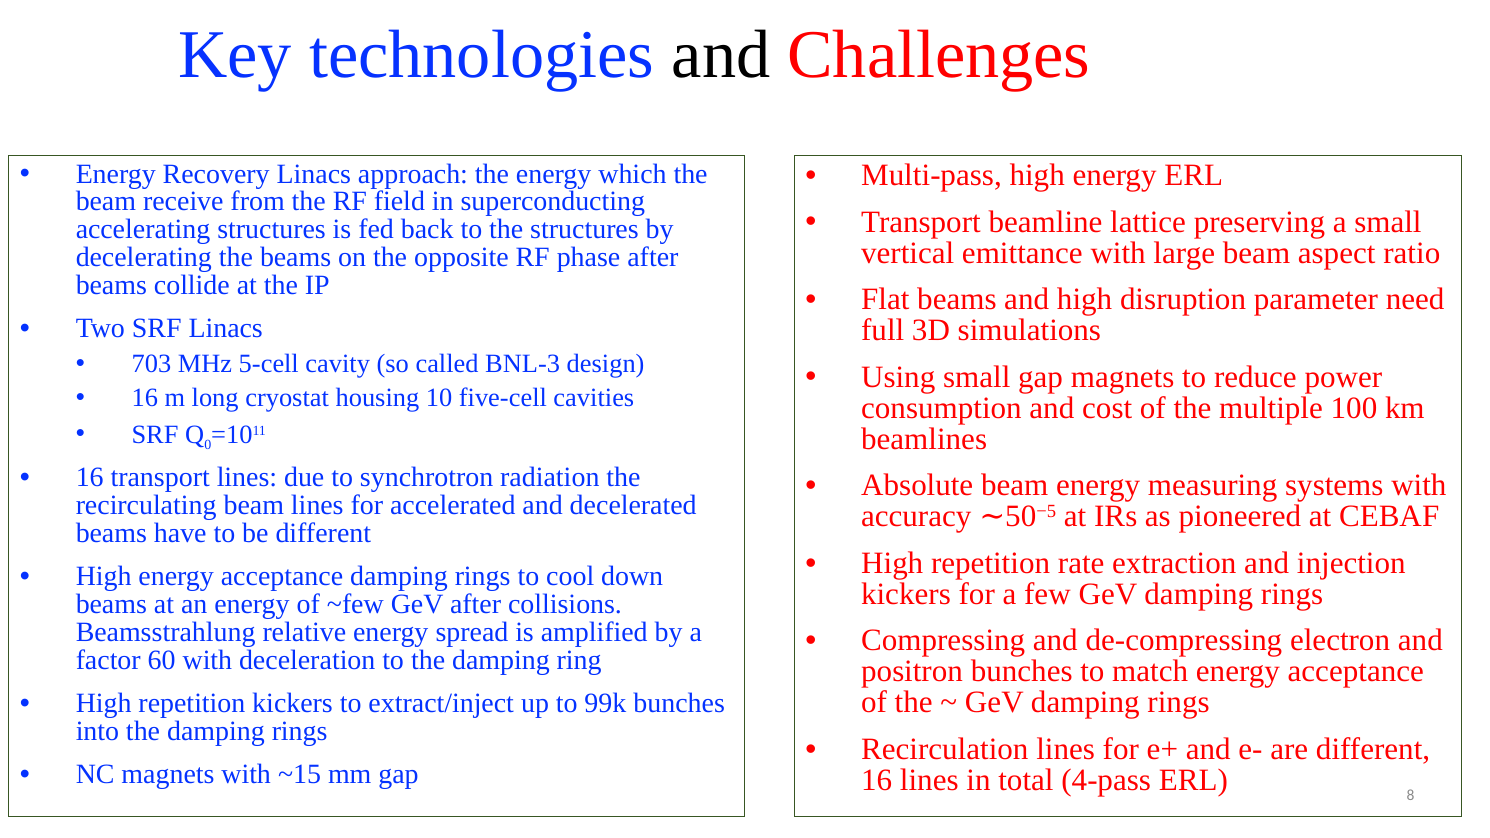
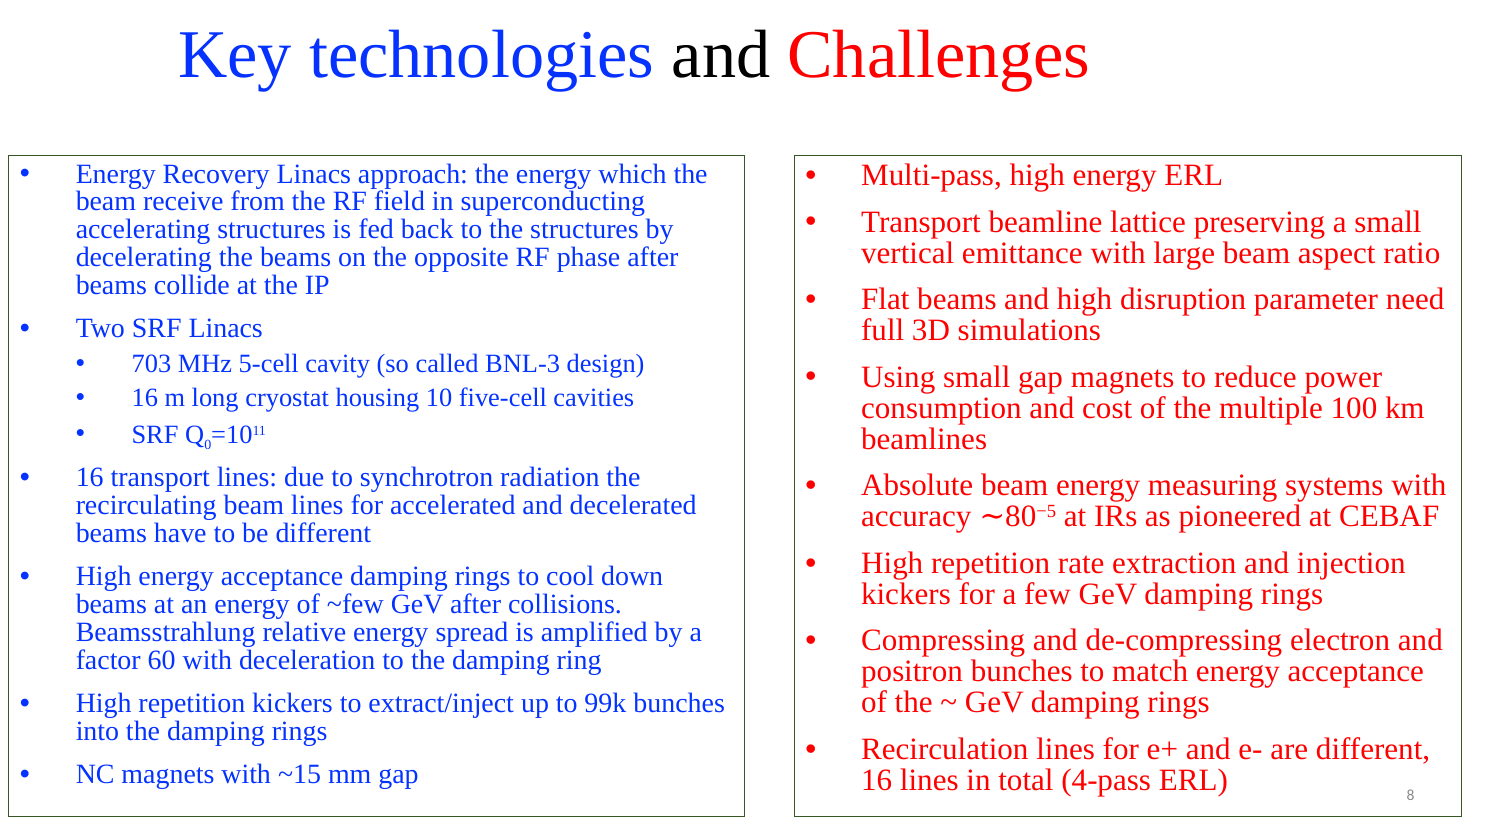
50: 50 -> 80 (1021, 517)
